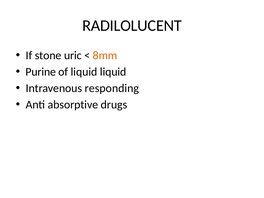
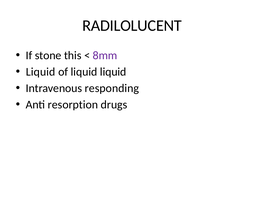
uric: uric -> this (73, 55)
8mm colour: orange -> purple (105, 55)
Purine: Purine -> Liquid (41, 72)
absorptive: absorptive -> resorption (73, 105)
